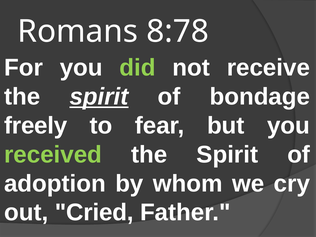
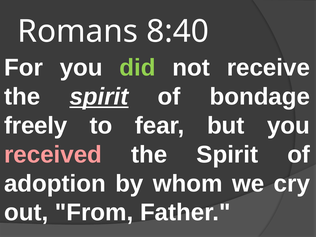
8:78: 8:78 -> 8:40 (178, 31)
received colour: light green -> pink (53, 155)
Cried: Cried -> From (94, 213)
